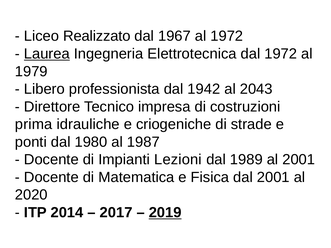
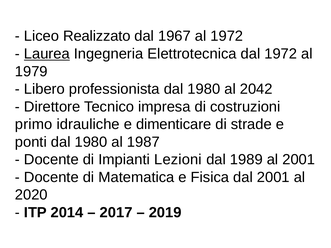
professionista dal 1942: 1942 -> 1980 (204, 89)
2043: 2043 -> 2042 (256, 89)
prima: prima -> primo (34, 124)
criogeniche: criogeniche -> dimenticare (174, 124)
2019 underline: present -> none (165, 213)
